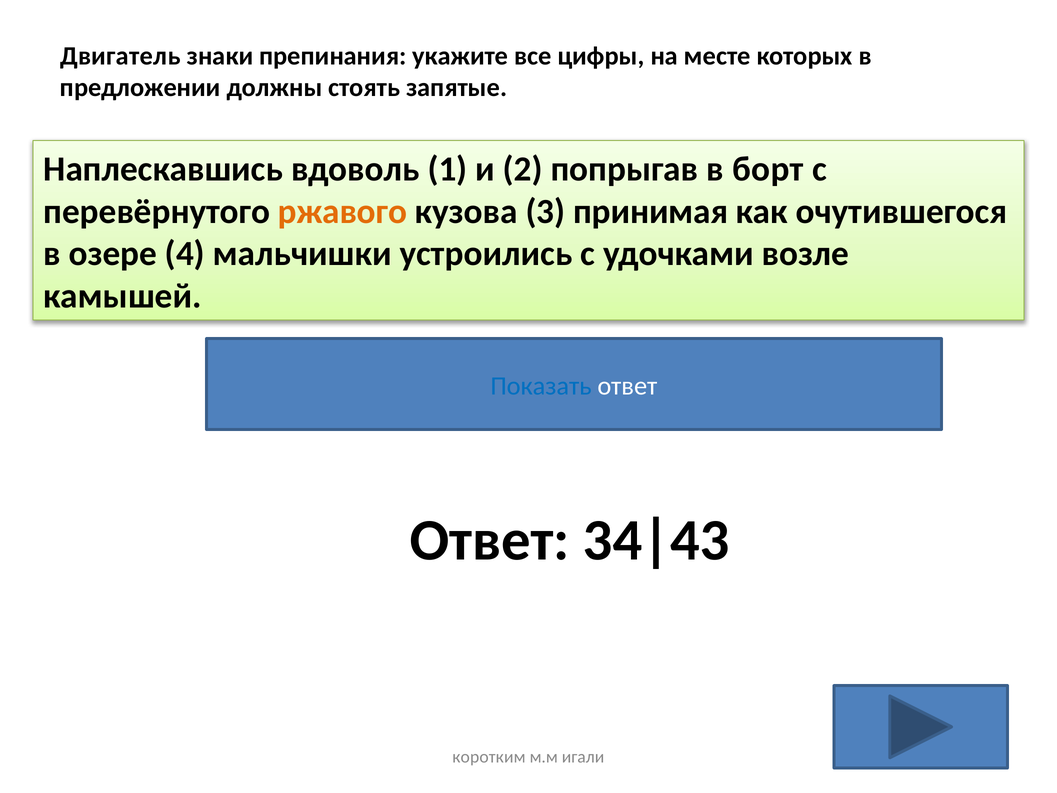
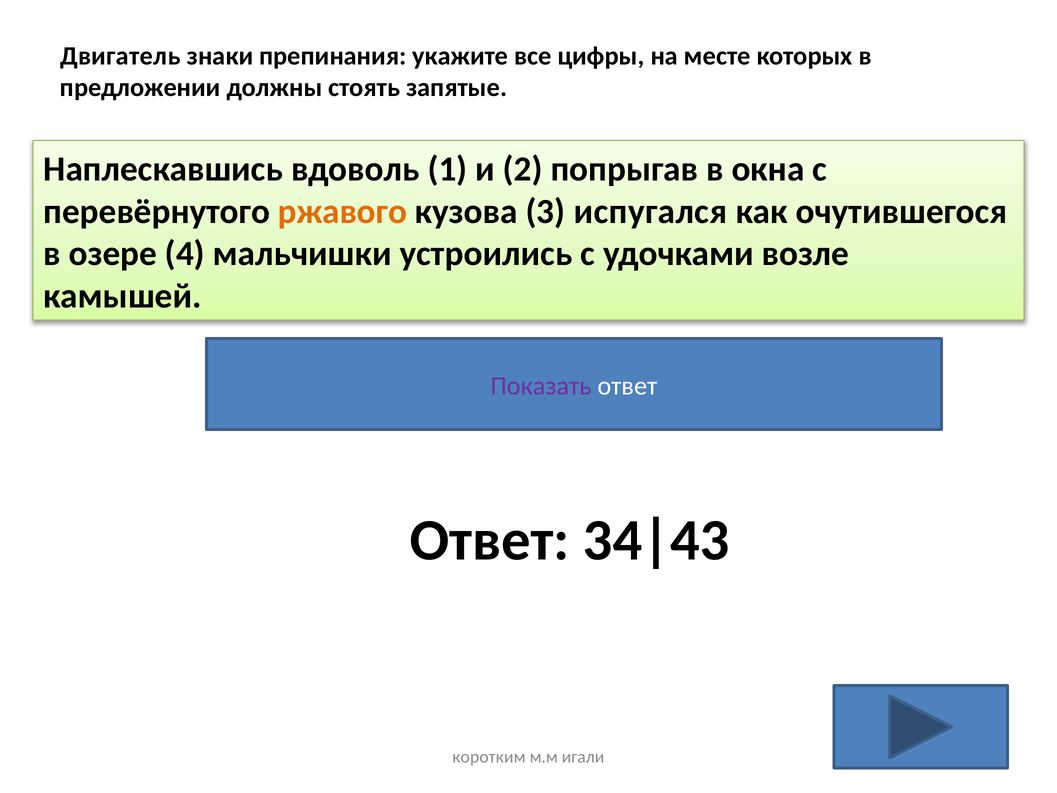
борт: борт -> окна (768, 169)
принимая: принимая -> испугался (650, 211)
Показать colour: blue -> purple (541, 386)
